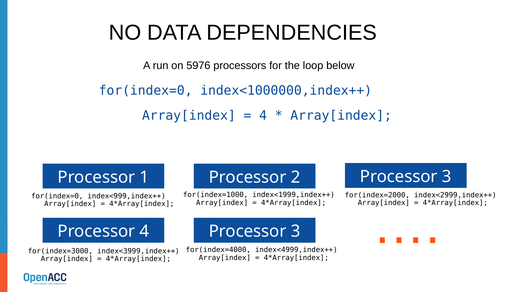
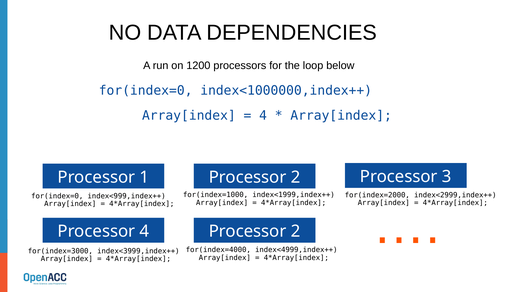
5976: 5976 -> 1200 (198, 65)
3: 3 -> 2 (296, 231)
